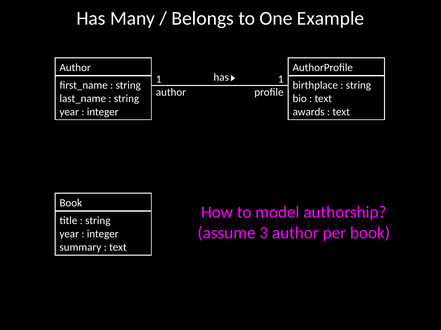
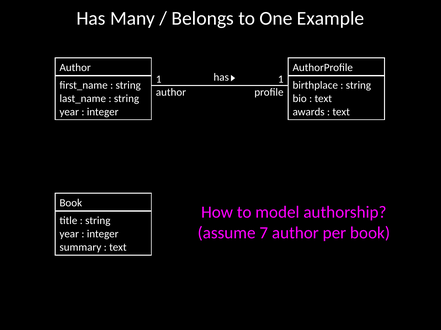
3: 3 -> 7 (264, 233)
